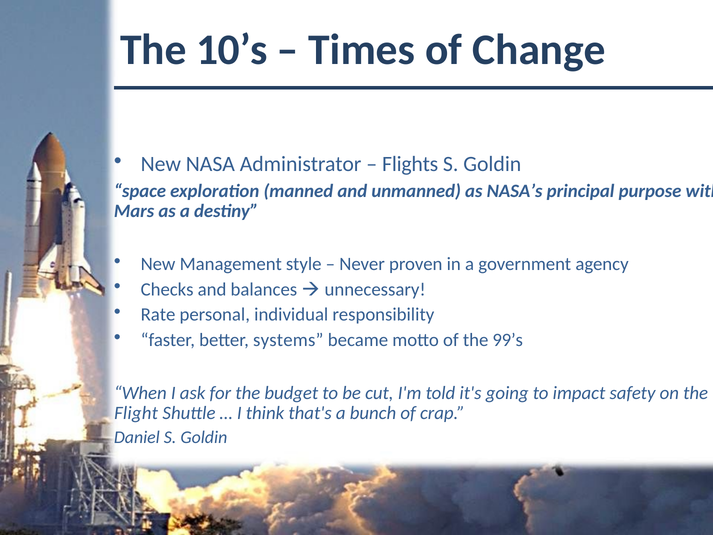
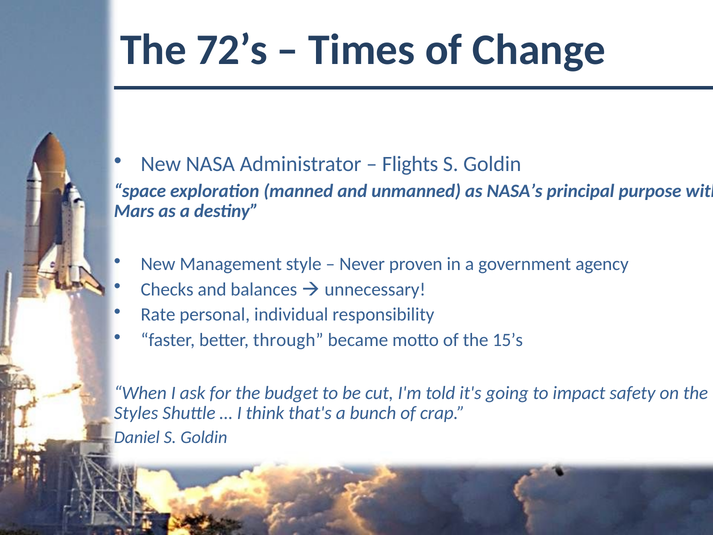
10’s: 10’s -> 72’s (232, 50)
systems: systems -> through (288, 340)
99’s: 99’s -> 15’s (508, 340)
Flight: Flight -> Styles (136, 413)
